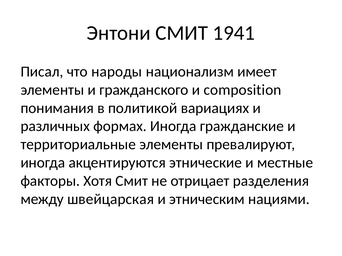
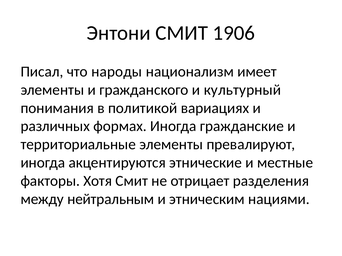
1941: 1941 -> 1906 (234, 33)
composition: composition -> культурный (242, 90)
швейцарская: швейцарская -> нейтральным (111, 199)
